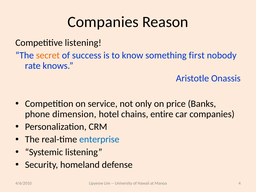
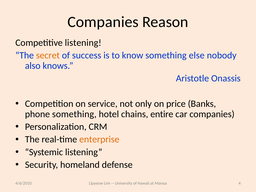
first: first -> else (197, 55)
rate: rate -> also (33, 66)
phone dimension: dimension -> something (74, 114)
enterprise colour: blue -> orange (99, 139)
